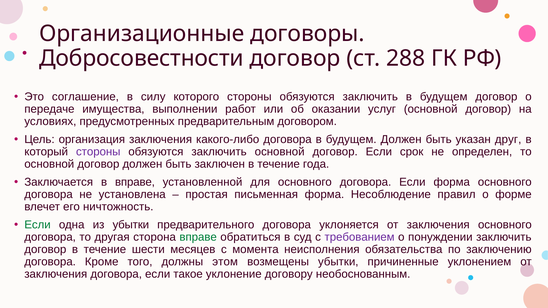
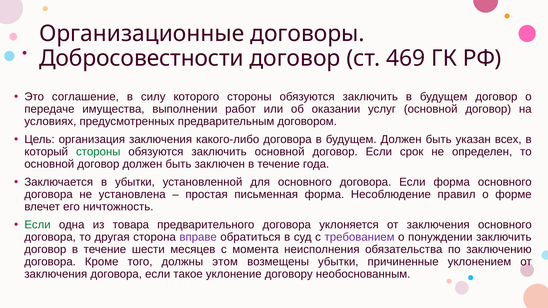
288: 288 -> 469 (406, 58)
друг: друг -> всех (508, 140)
стороны colour: purple -> green (98, 152)
в вправе: вправе -> убытки (135, 182)
из убытки: убытки -> товара (131, 225)
вправе colour: green -> purple (198, 237)
